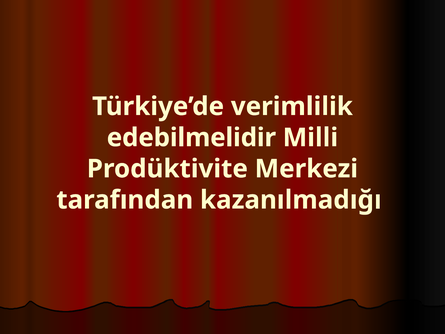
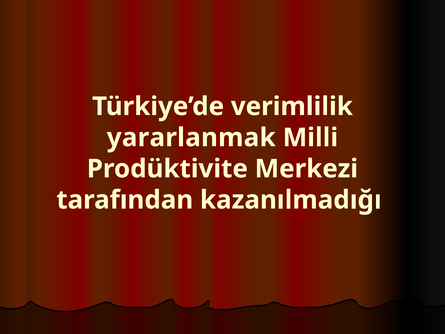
edebilmelidir: edebilmelidir -> yararlanmak (191, 138)
